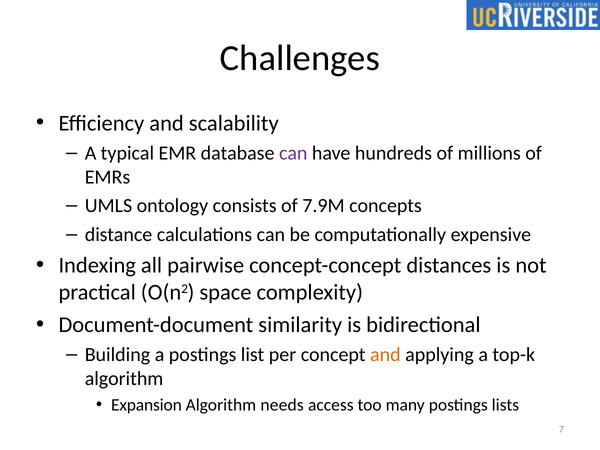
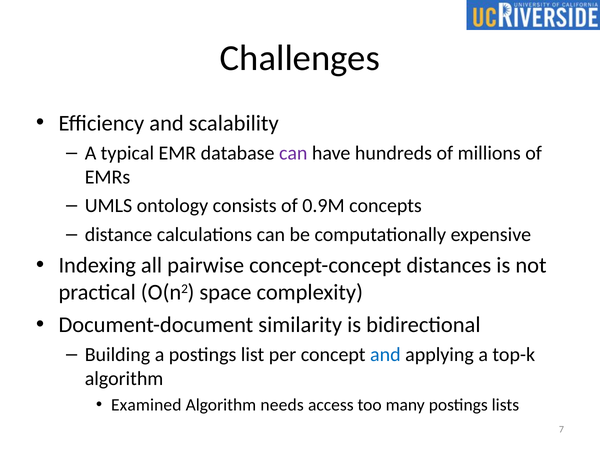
7.9M: 7.9M -> 0.9M (323, 206)
and colour: orange -> blue (385, 355)
Expansion: Expansion -> Examined (146, 405)
